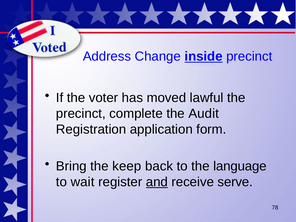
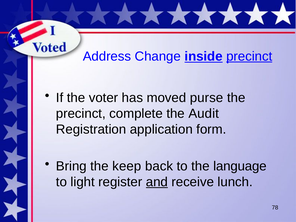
precinct underline: none -> present (249, 56)
lawful: lawful -> purse (207, 98)
wait: wait -> light (83, 182)
serve: serve -> lunch (235, 182)
